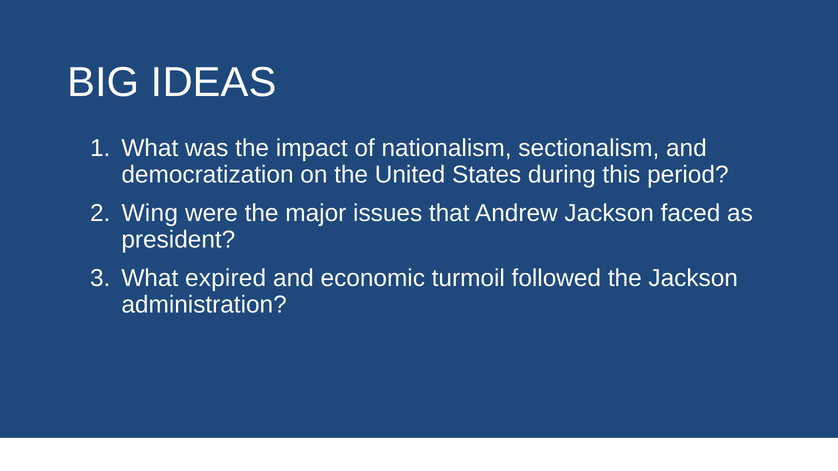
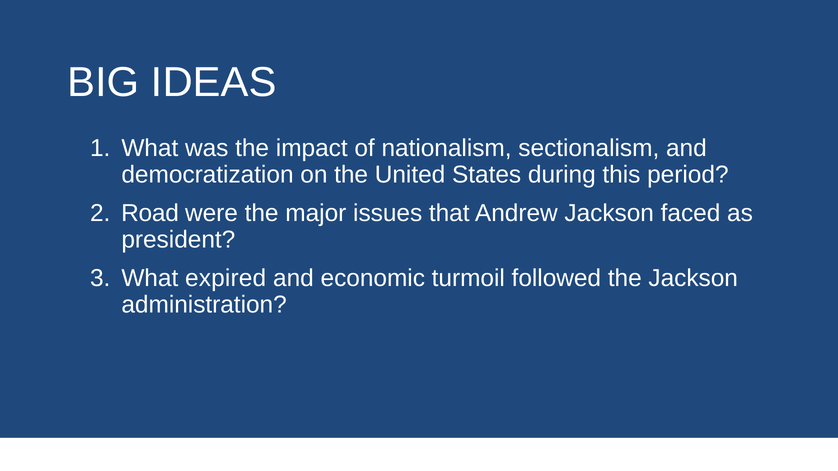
Wing: Wing -> Road (150, 213)
